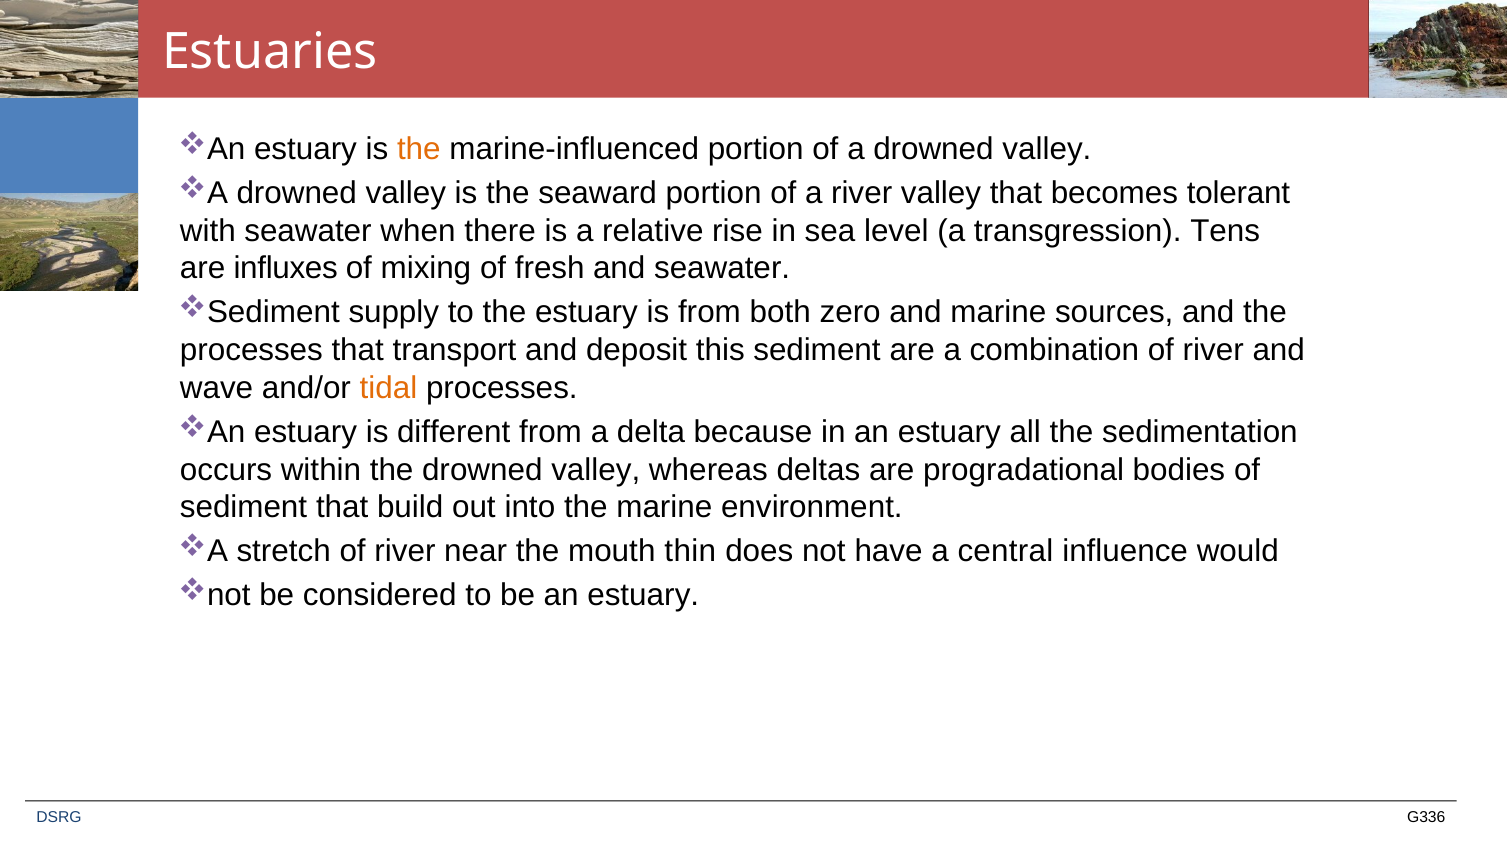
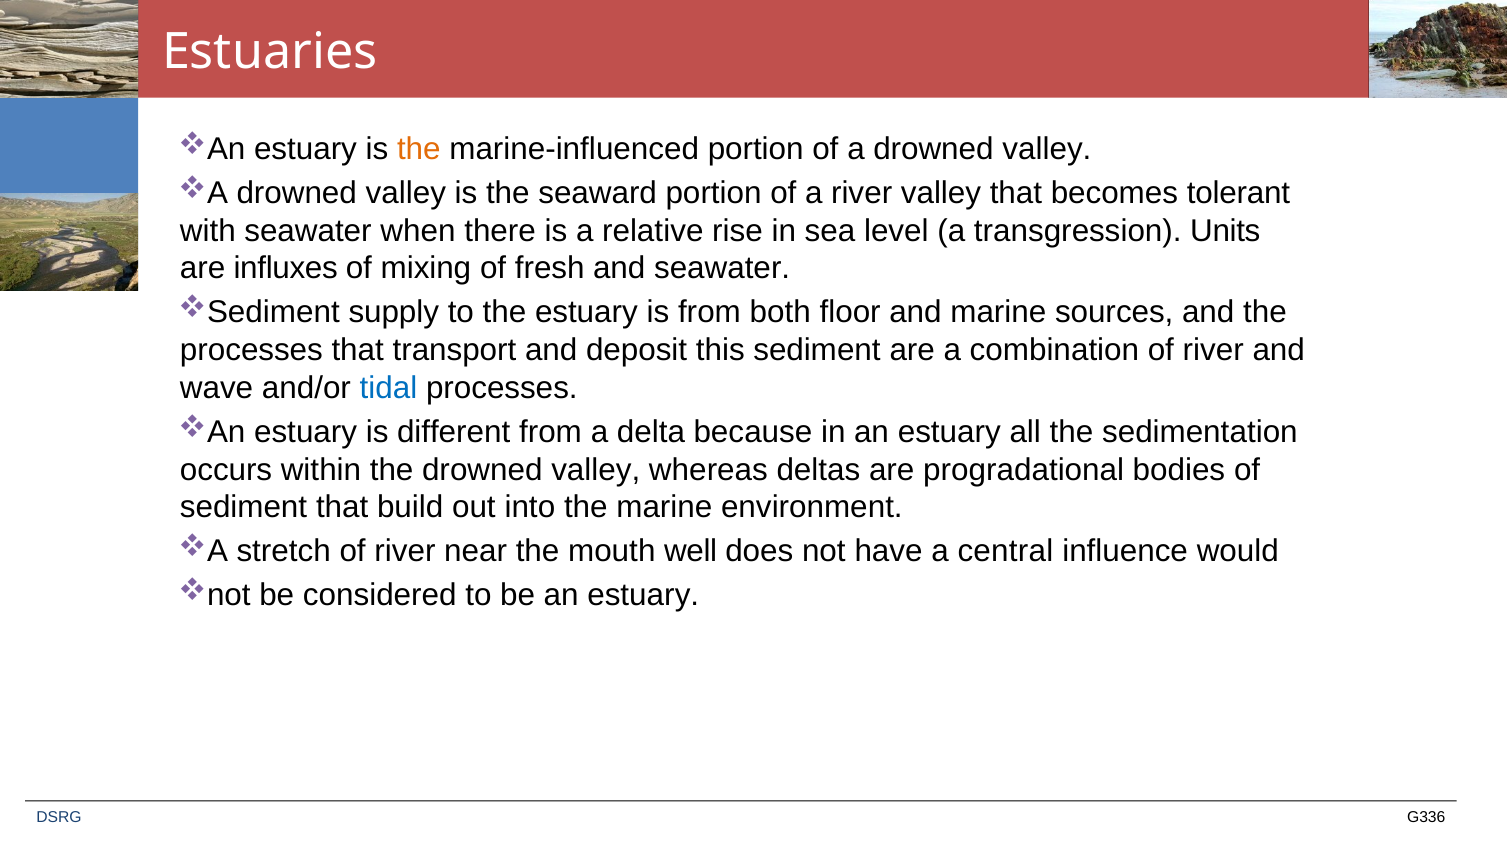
Tens: Tens -> Units (1225, 231)
zero: zero -> floor (850, 312)
tidal colour: orange -> blue (389, 388)
thin: thin -> well (691, 551)
